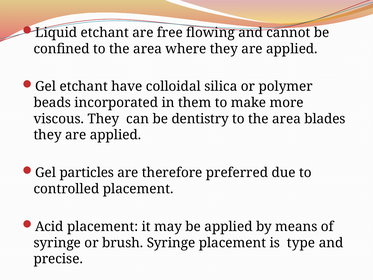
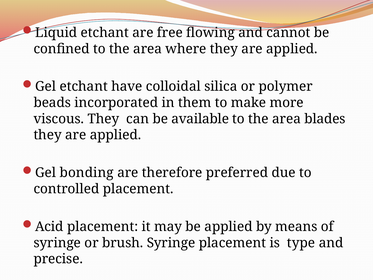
dentistry: dentistry -> available (200, 119)
particles: particles -> bonding (87, 173)
